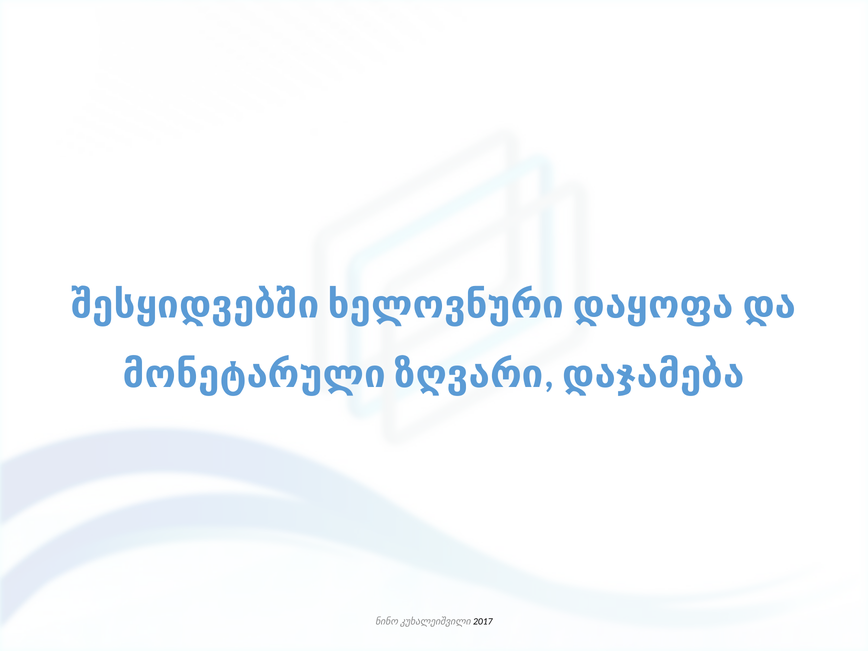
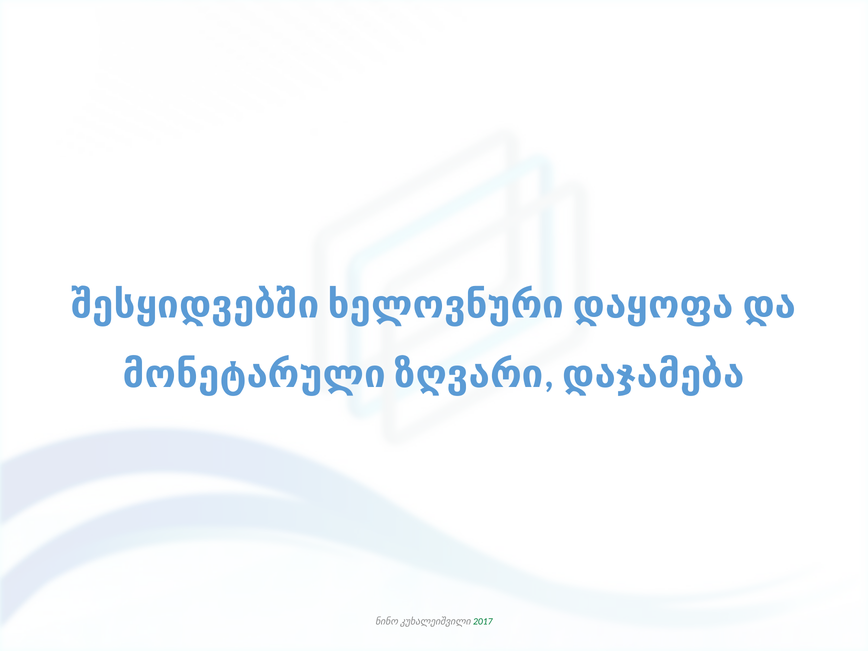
2017 colour: black -> green (483, 621)
